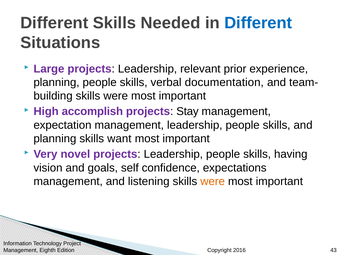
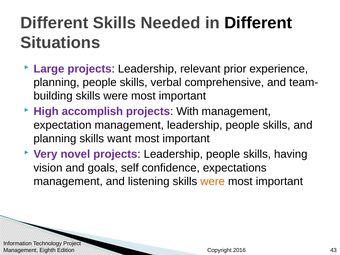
Different colour: blue -> black (258, 23)
documentation: documentation -> comprehensive (224, 82)
Stay: Stay -> With (187, 111)
